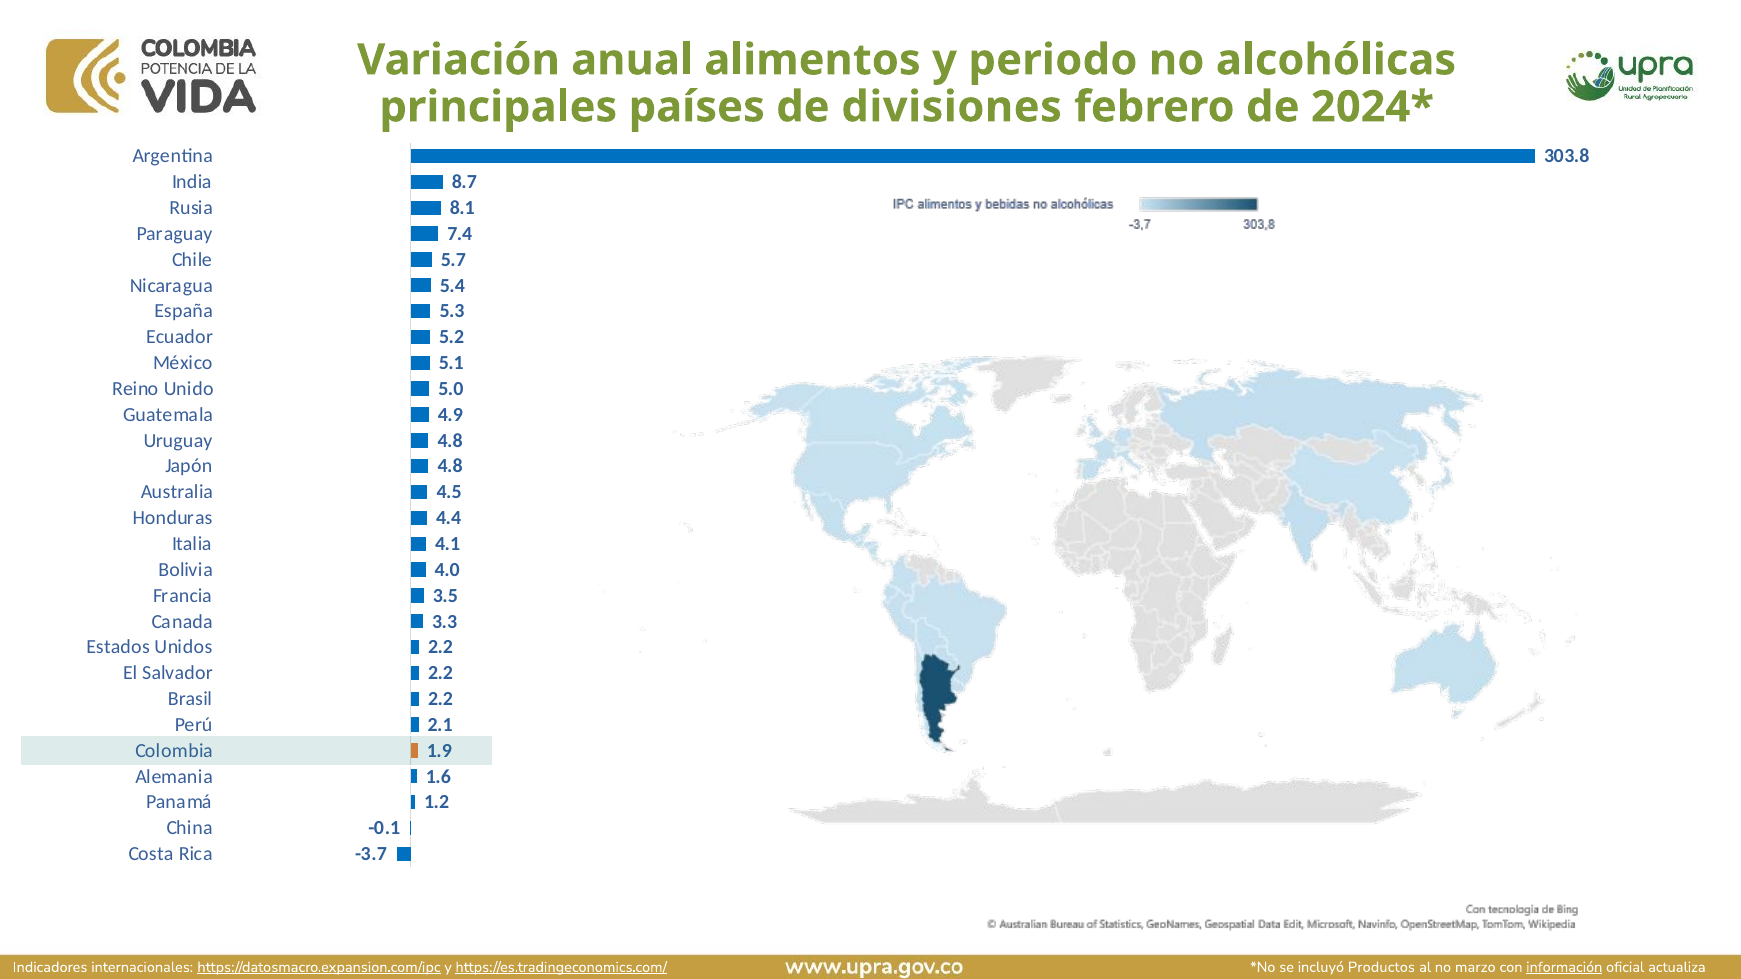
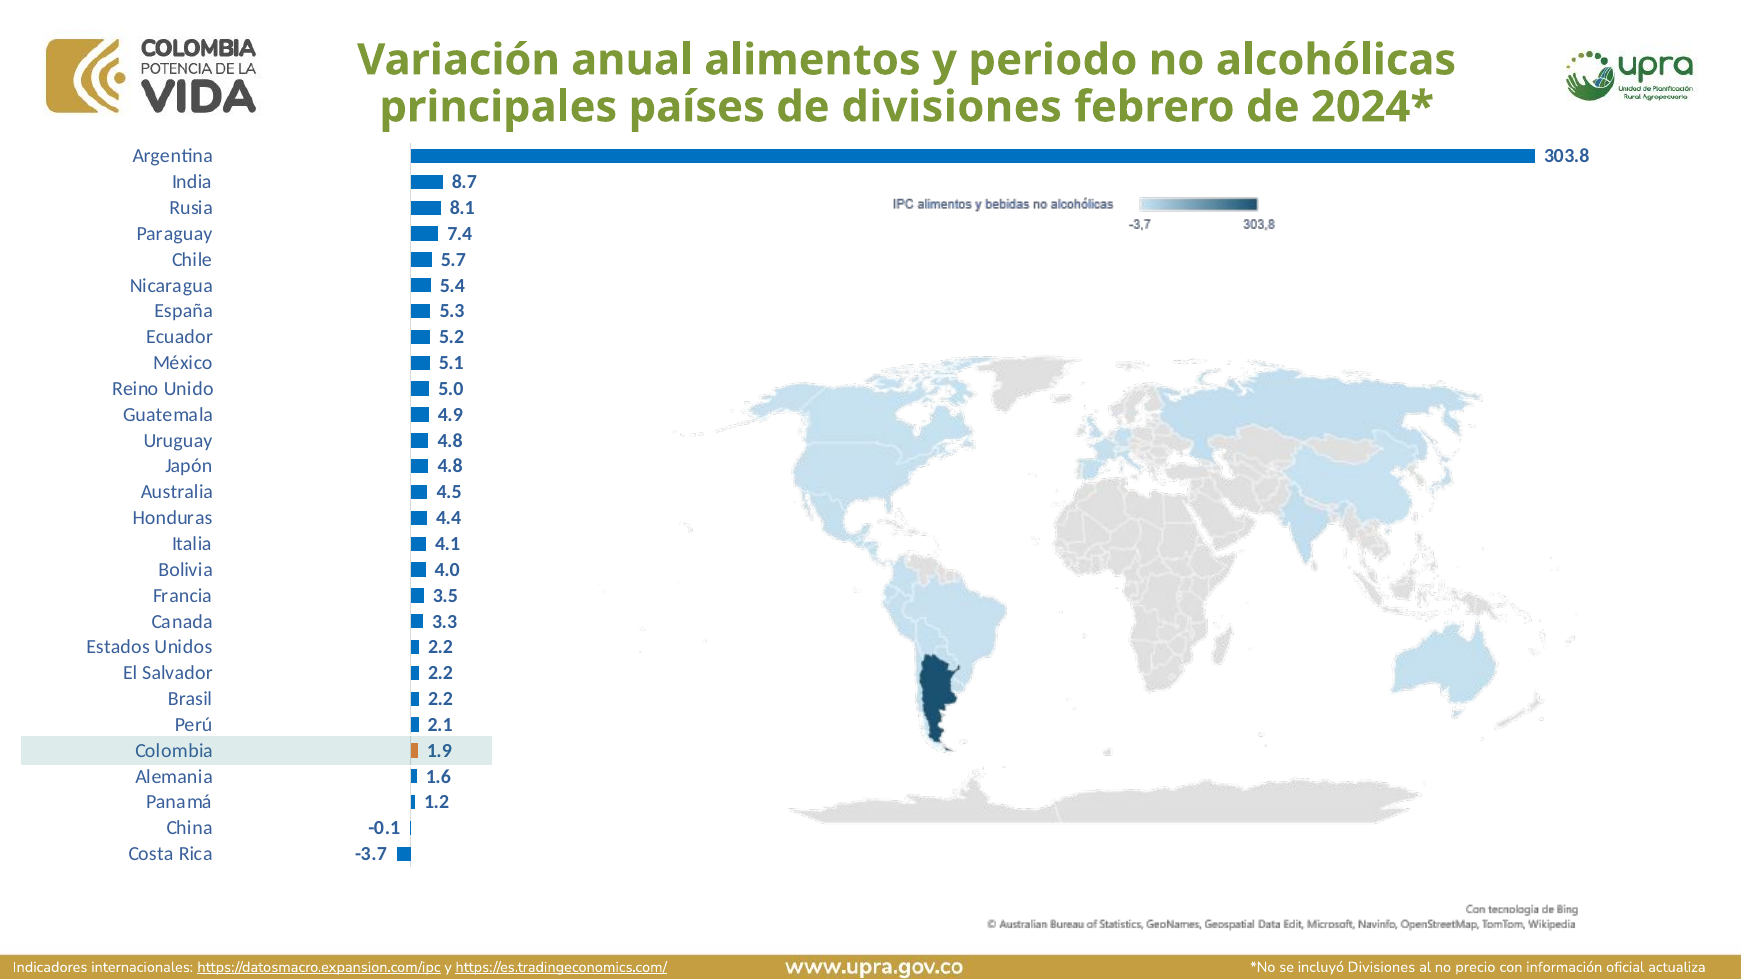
incluyó Productos: Productos -> Divisiones (1381, 967)
marzo: marzo -> precio (1475, 967)
información underline: present -> none (1564, 967)
